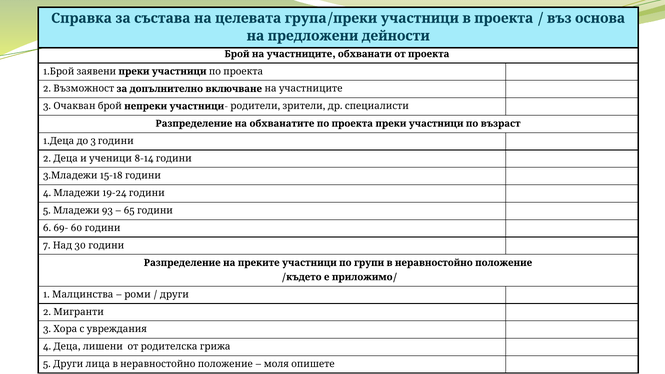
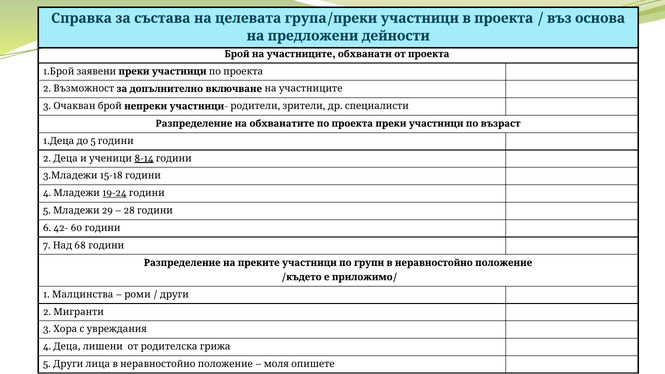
1 3: 3 -> 5 (93, 141)
8-14 underline: none -> present (144, 158)
19-24 underline: none -> present (114, 193)
93: 93 -> 29 (107, 211)
65: 65 -> 28 (129, 211)
69-: 69- -> 42- (61, 228)
30: 30 -> 68 (80, 245)
